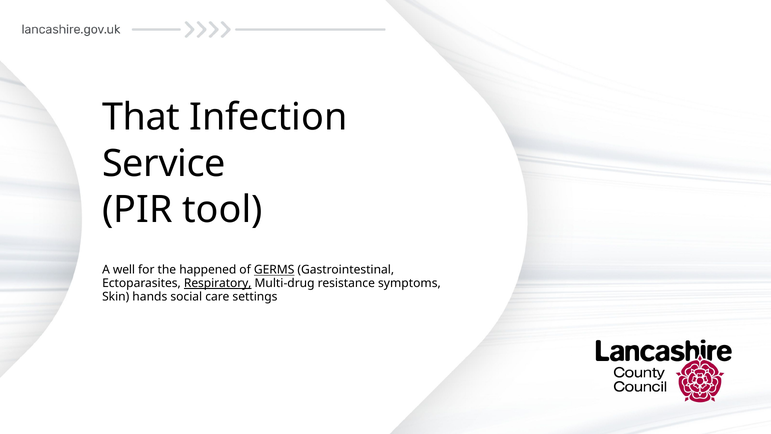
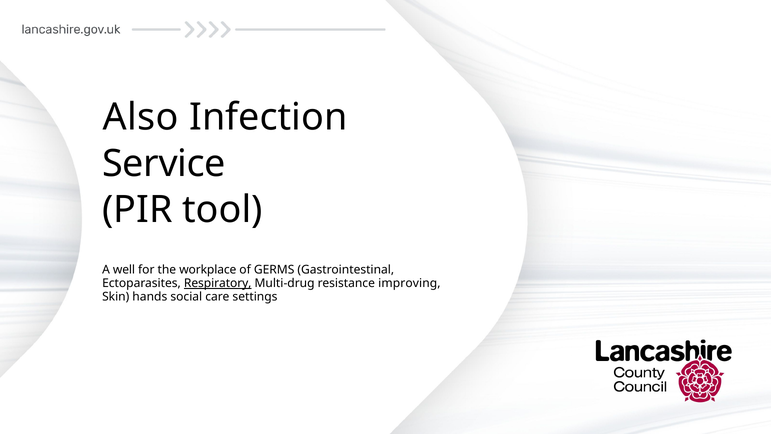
That: That -> Also (141, 117)
happened: happened -> workplace (208, 270)
GERMS underline: present -> none (274, 270)
symptoms: symptoms -> improving (409, 283)
